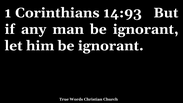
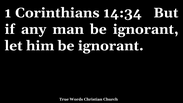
14:93: 14:93 -> 14:34 (123, 13)
